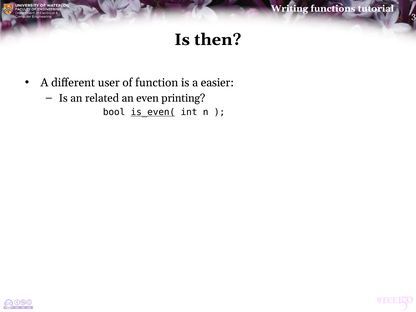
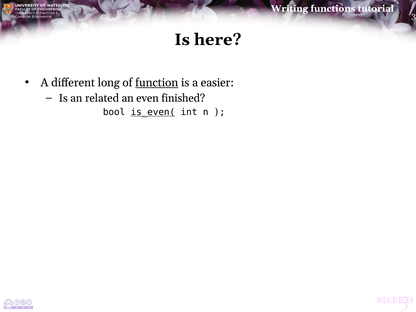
then: then -> here (218, 40)
user: user -> long (109, 83)
function underline: none -> present (157, 83)
printing: printing -> finished (183, 98)
